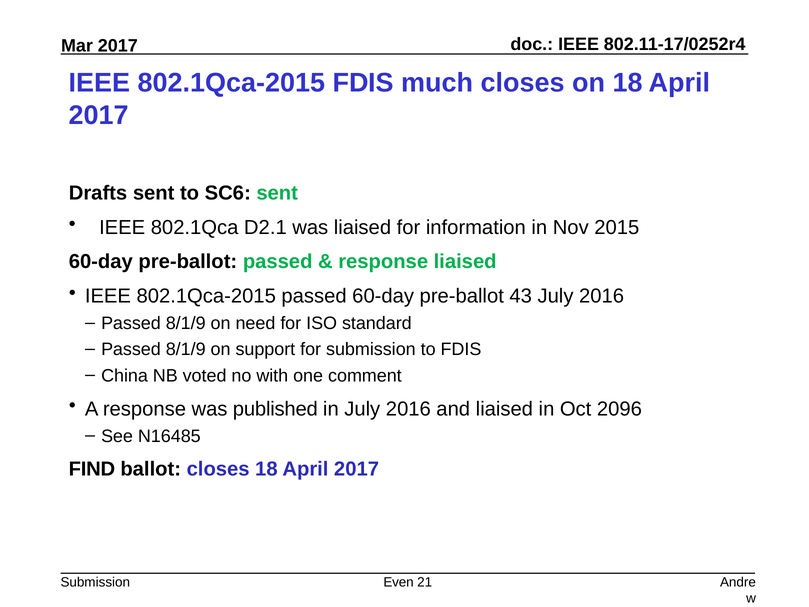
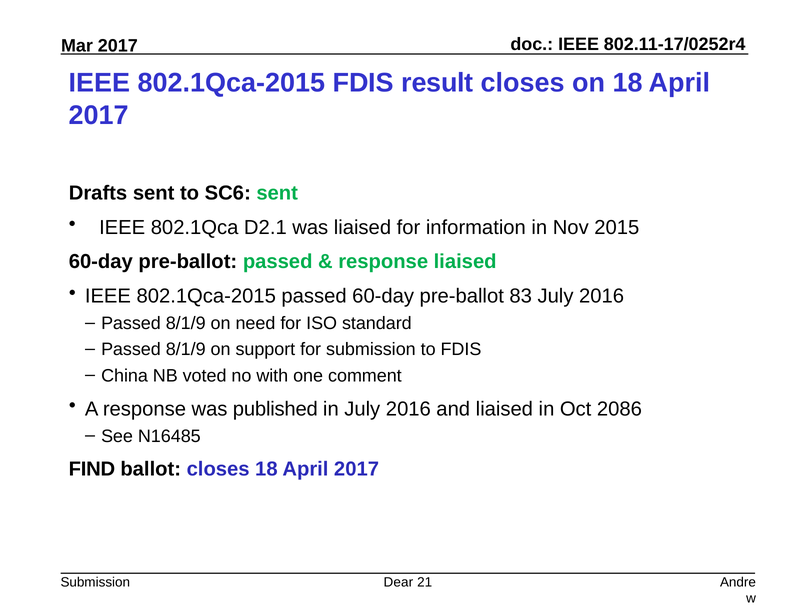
much: much -> result (437, 83)
43: 43 -> 83 (521, 296)
2096: 2096 -> 2086 (619, 409)
Even: Even -> Dear (398, 582)
